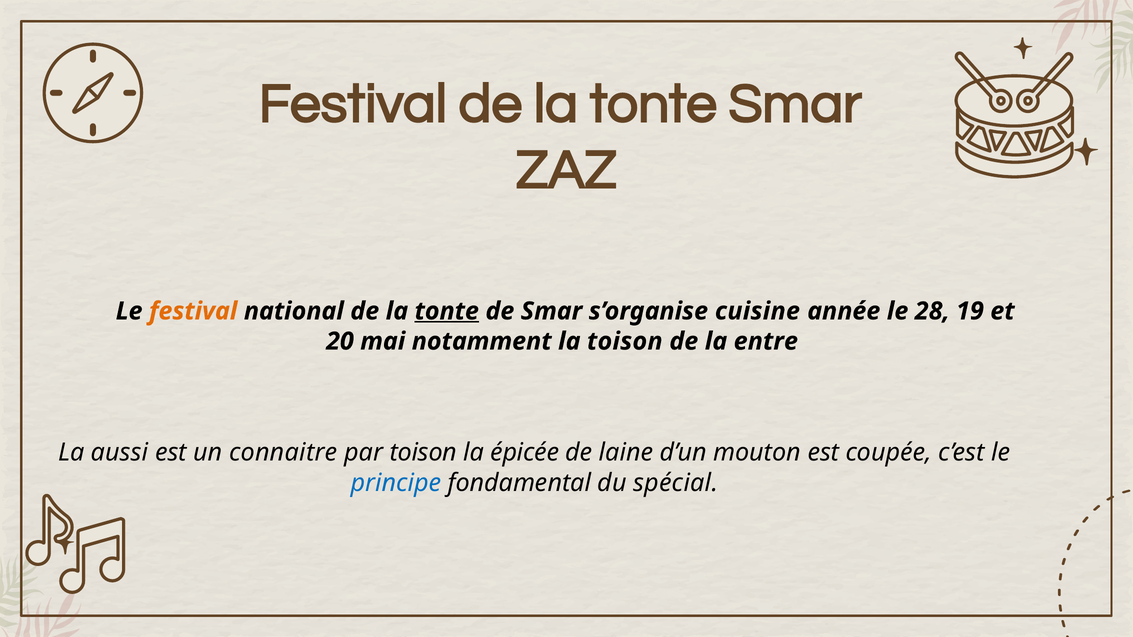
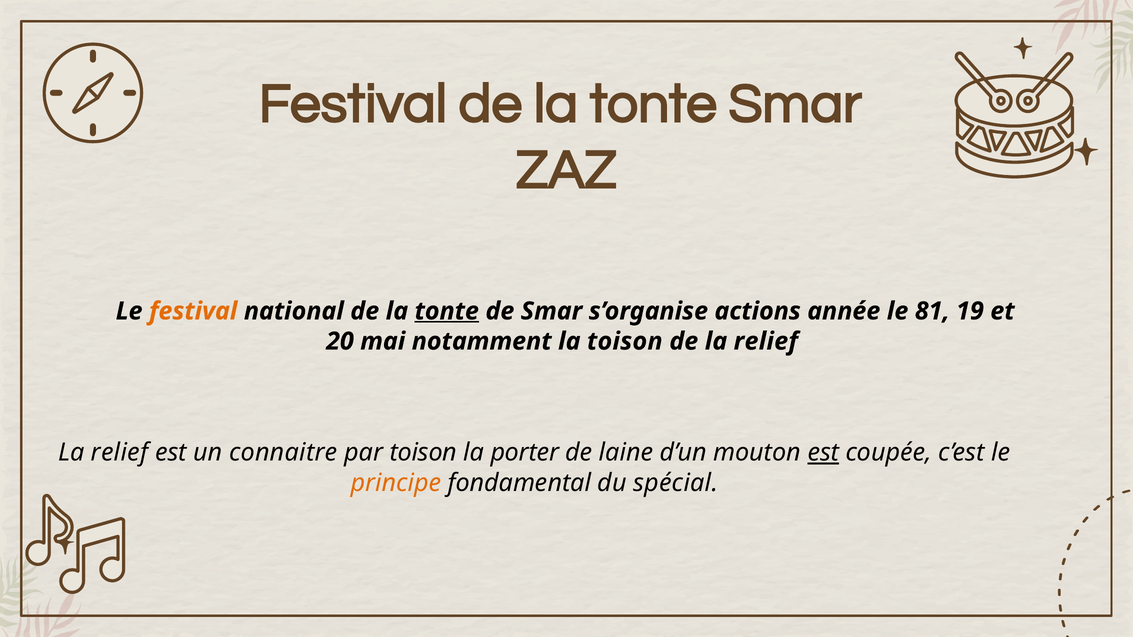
cuisine: cuisine -> actions (758, 311)
28: 28 -> 81 (932, 311)
de la entre: entre -> relief (766, 342)
aussi: aussi -> relief (120, 453)
épicée: épicée -> porter (525, 453)
est underline: none -> present (823, 453)
principe colour: blue -> orange (396, 483)
